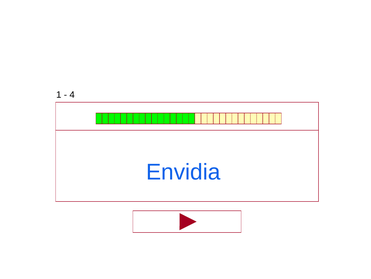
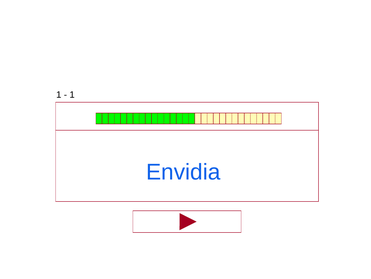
4: 4 -> 1 (72, 95)
